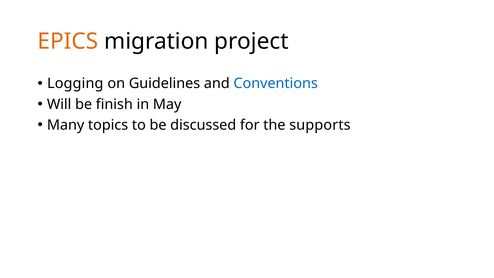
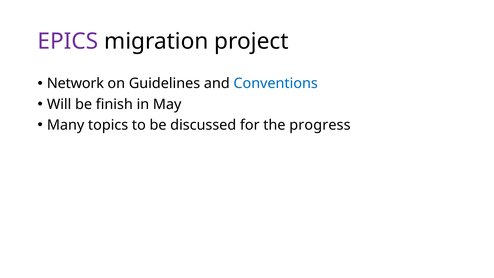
EPICS colour: orange -> purple (68, 41)
Logging: Logging -> Network (75, 84)
supports: supports -> progress (320, 125)
